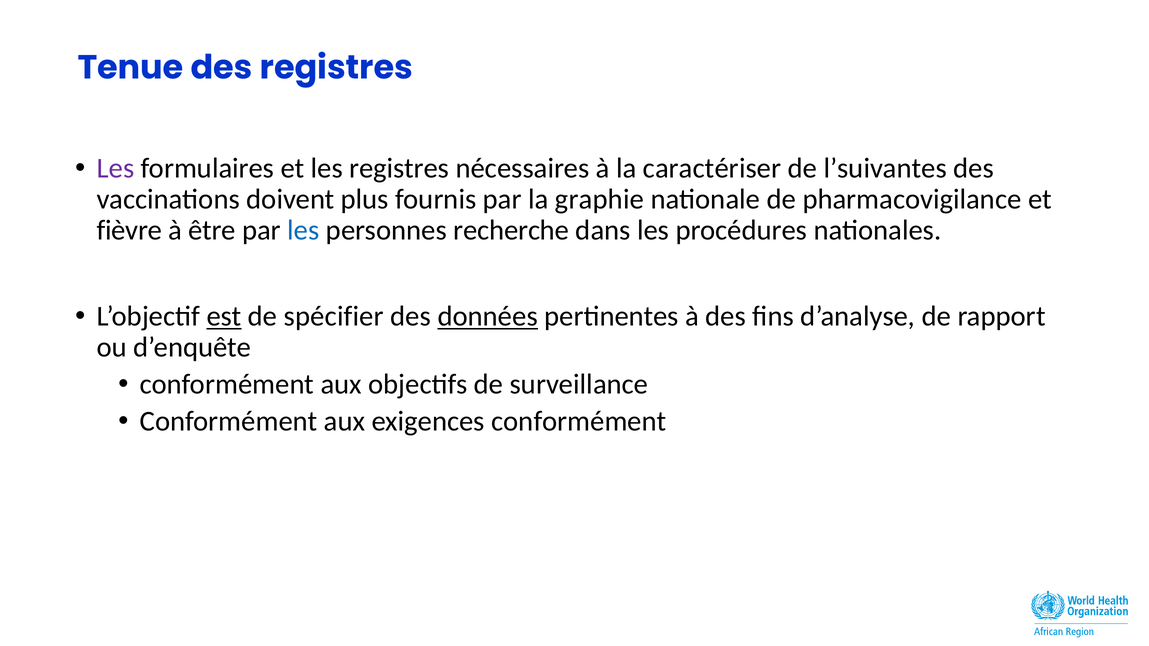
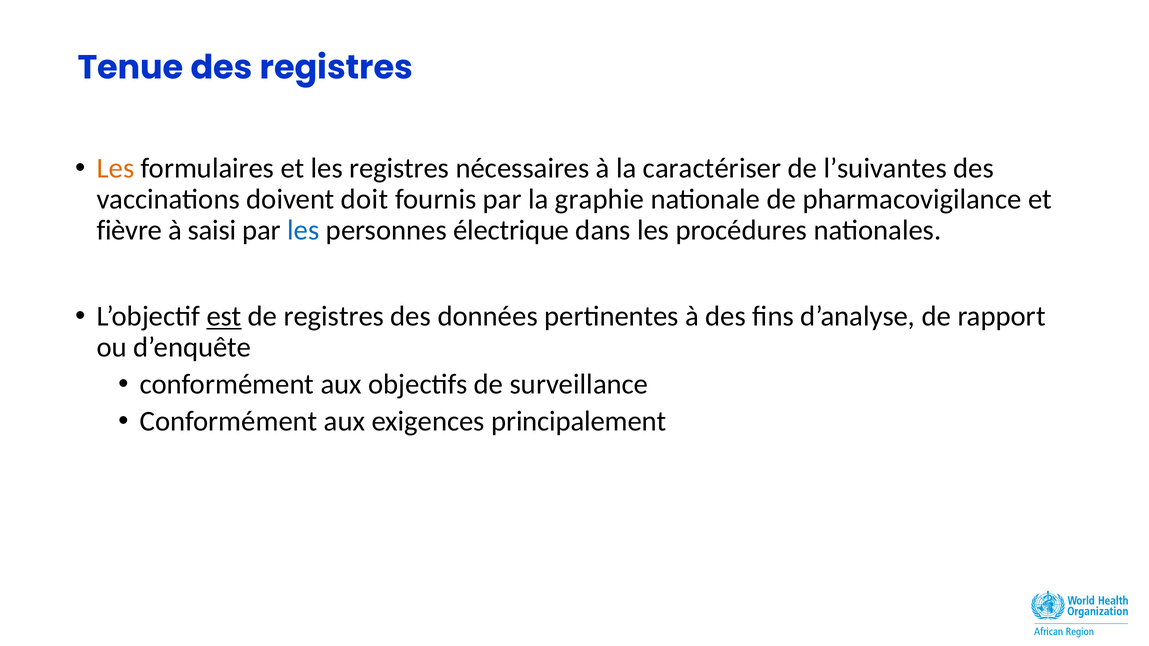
Les colour: purple -> orange (116, 168)
plus: plus -> doit (365, 200)
être: être -> saisi (212, 231)
recherche: recherche -> électrique (511, 231)
de spécifier: spécifier -> registres (334, 316)
données underline: present -> none (488, 316)
exigences conformément: conformément -> principalement (579, 421)
